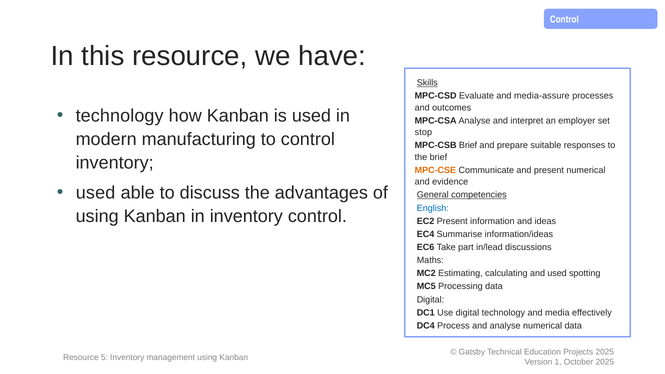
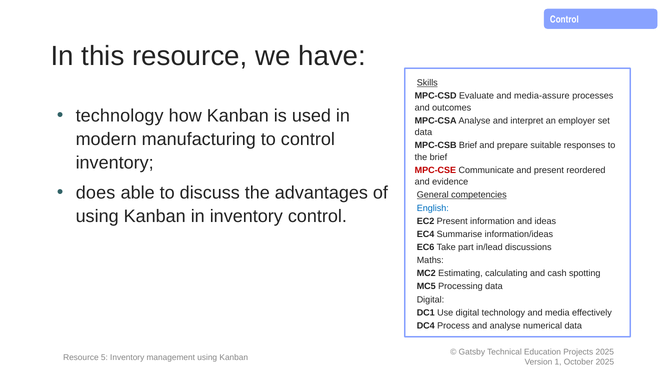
stop: stop -> data (423, 132)
MPC-CSE colour: orange -> red (435, 170)
present numerical: numerical -> reordered (586, 170)
used: used -> does (96, 193)
and used: used -> cash (557, 273)
